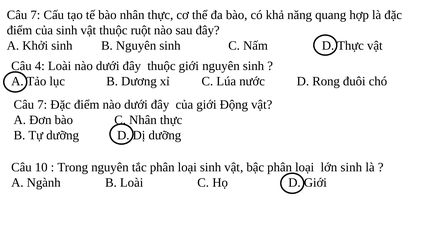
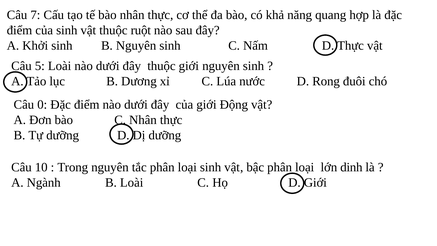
4: 4 -> 5 (40, 66)
7: 7 -> 0 (42, 105)
lớn sinh: sinh -> dinh (351, 167)
